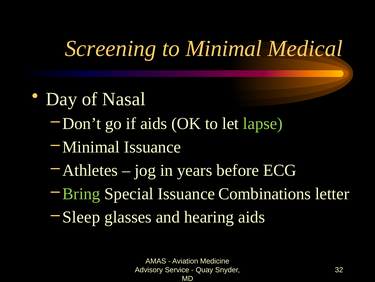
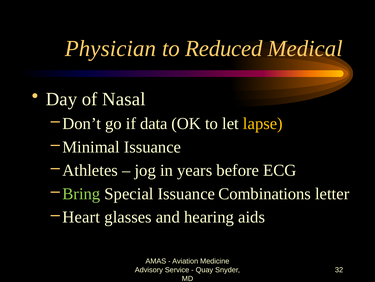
Screening: Screening -> Physician (110, 48)
to Minimal: Minimal -> Reduced (224, 48)
if aids: aids -> data (154, 123)
lapse colour: light green -> yellow (263, 123)
Sleep: Sleep -> Heart (81, 217)
